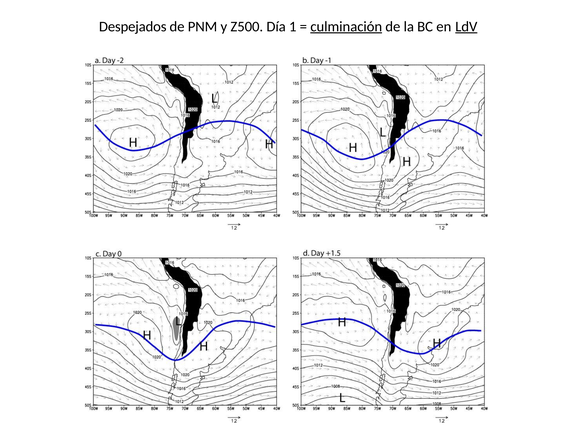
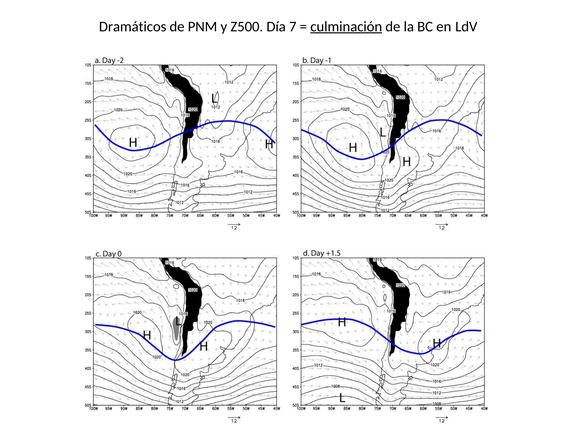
Despejados: Despejados -> Dramáticos (133, 26)
1: 1 -> 7 (293, 26)
LdV underline: present -> none (466, 26)
